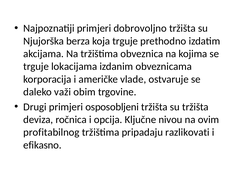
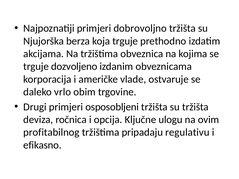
lokacijama: lokacijama -> dozvoljeno (74, 67)
važi: važi -> vrlo (63, 92)
nivou: nivou -> ulogu (170, 120)
razlikovati: razlikovati -> regulativu (187, 133)
